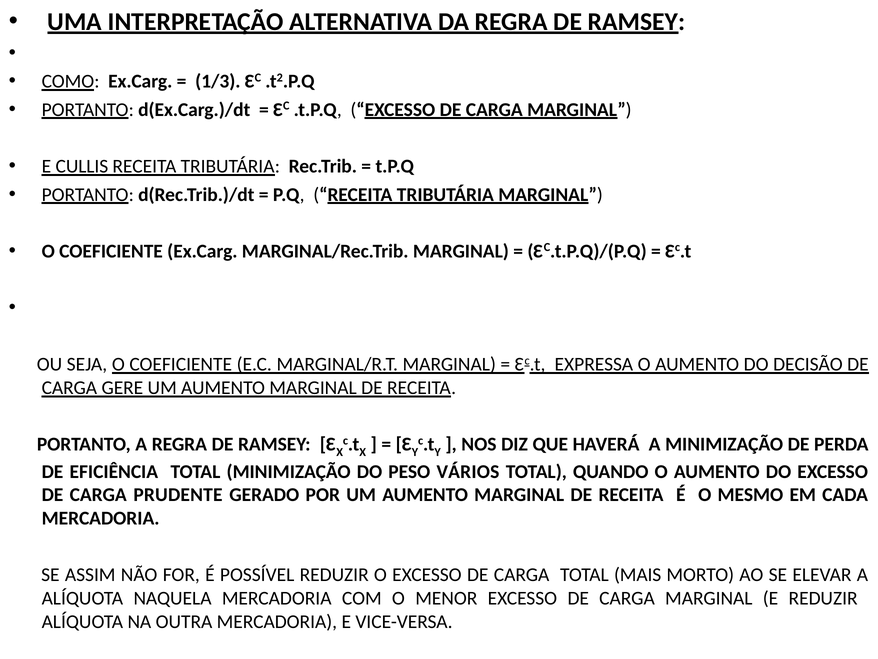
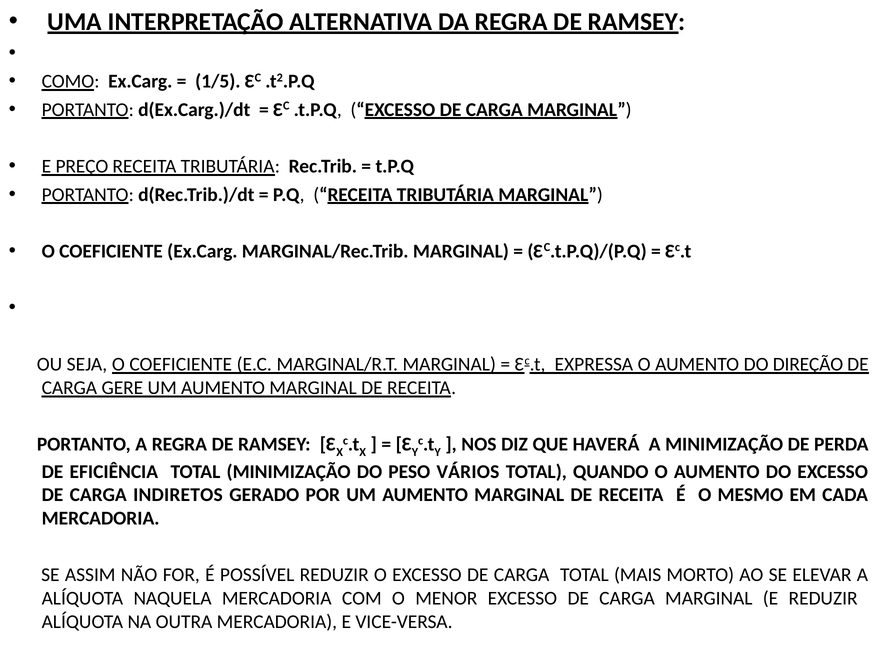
1/3: 1/3 -> 1/5 (218, 81)
CULLIS: CULLIS -> PREÇO (82, 166)
DECISÃO: DECISÃO -> DIREÇÃO (808, 364)
PRUDENTE: PRUDENTE -> INDIRETOS (178, 495)
